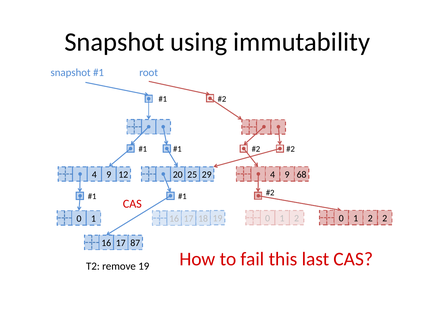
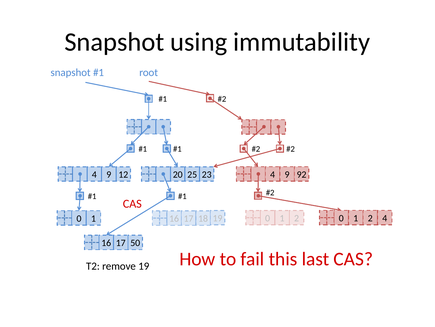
68: 68 -> 92 (302, 174)
29: 29 -> 23 (207, 174)
2 2: 2 -> 4 (385, 218)
87: 87 -> 50 (135, 243)
